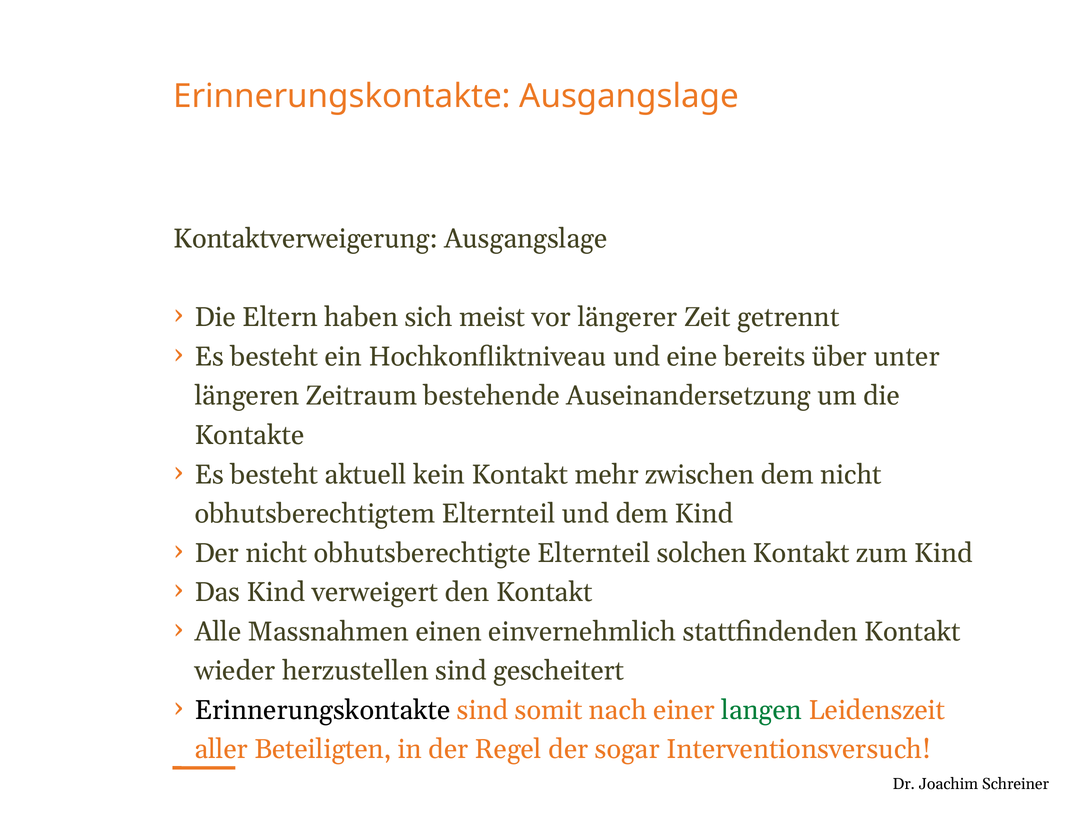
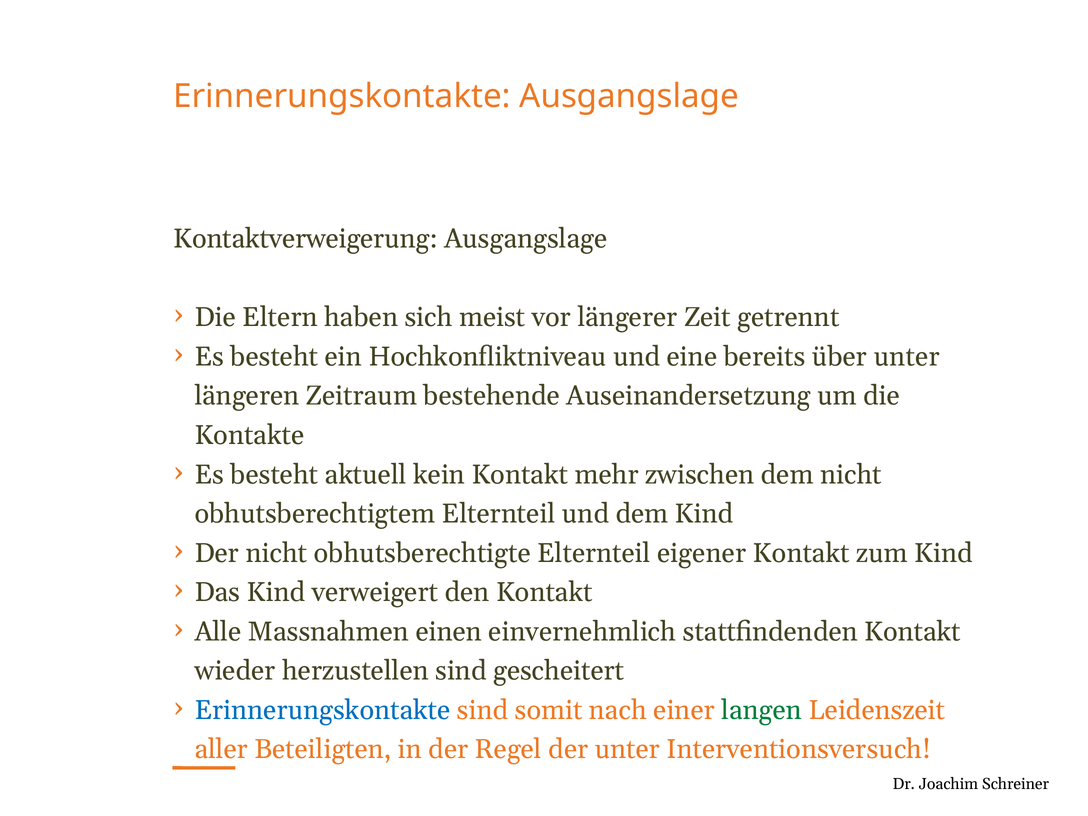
solchen: solchen -> eigener (702, 553)
Erinnerungskontakte colour: black -> blue (322, 710)
der sogar: sogar -> unter (627, 749)
